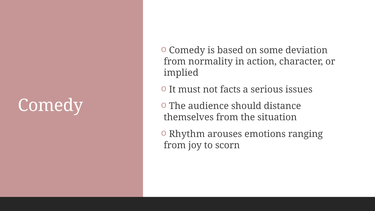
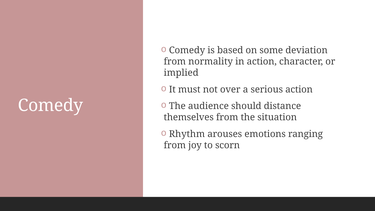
facts: facts -> over (230, 89)
serious issues: issues -> action (299, 89)
